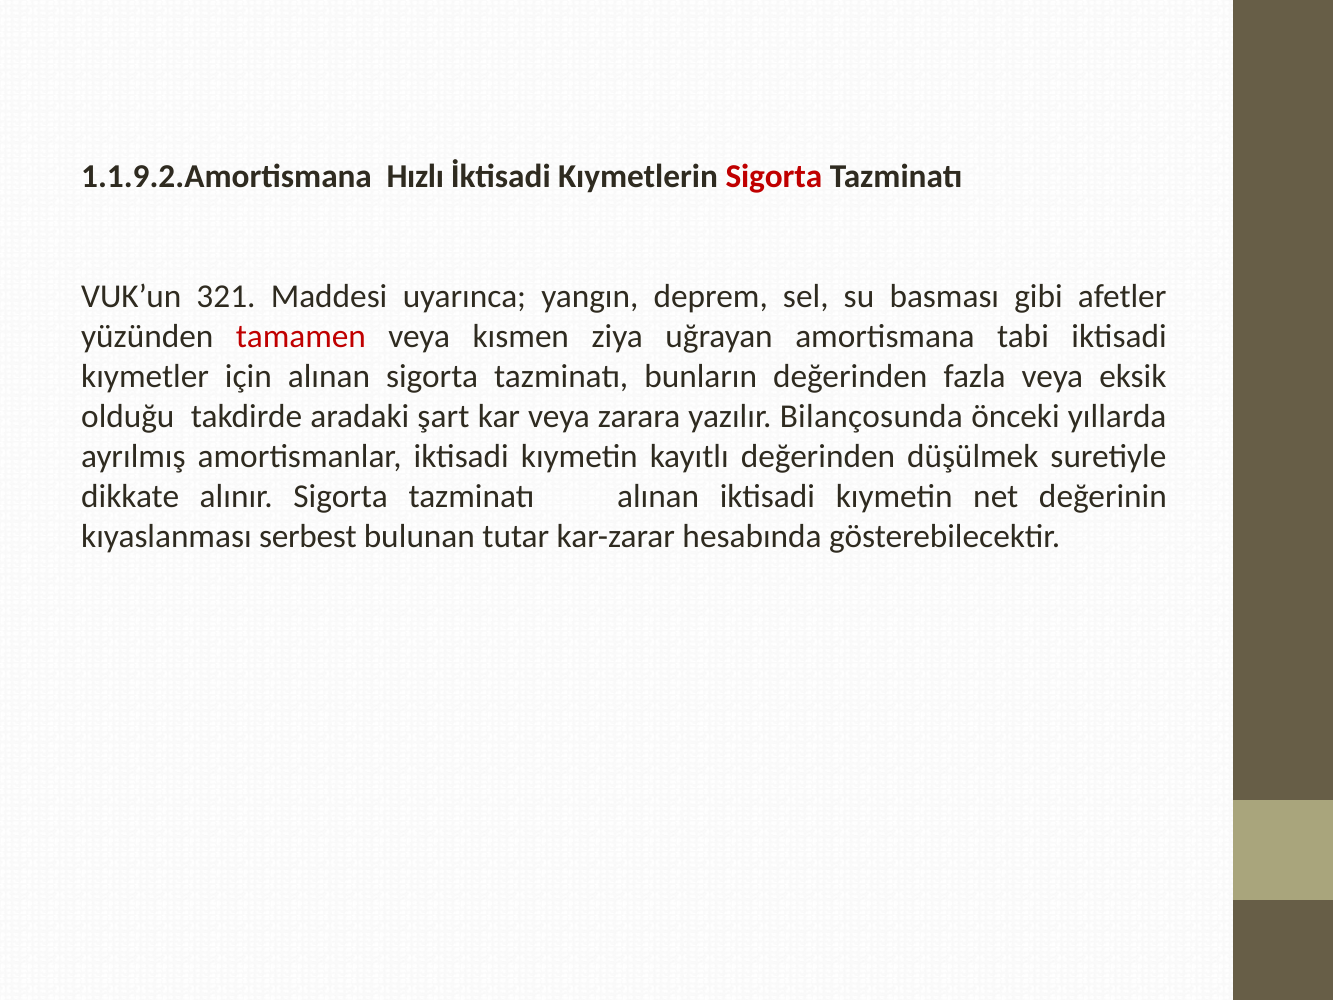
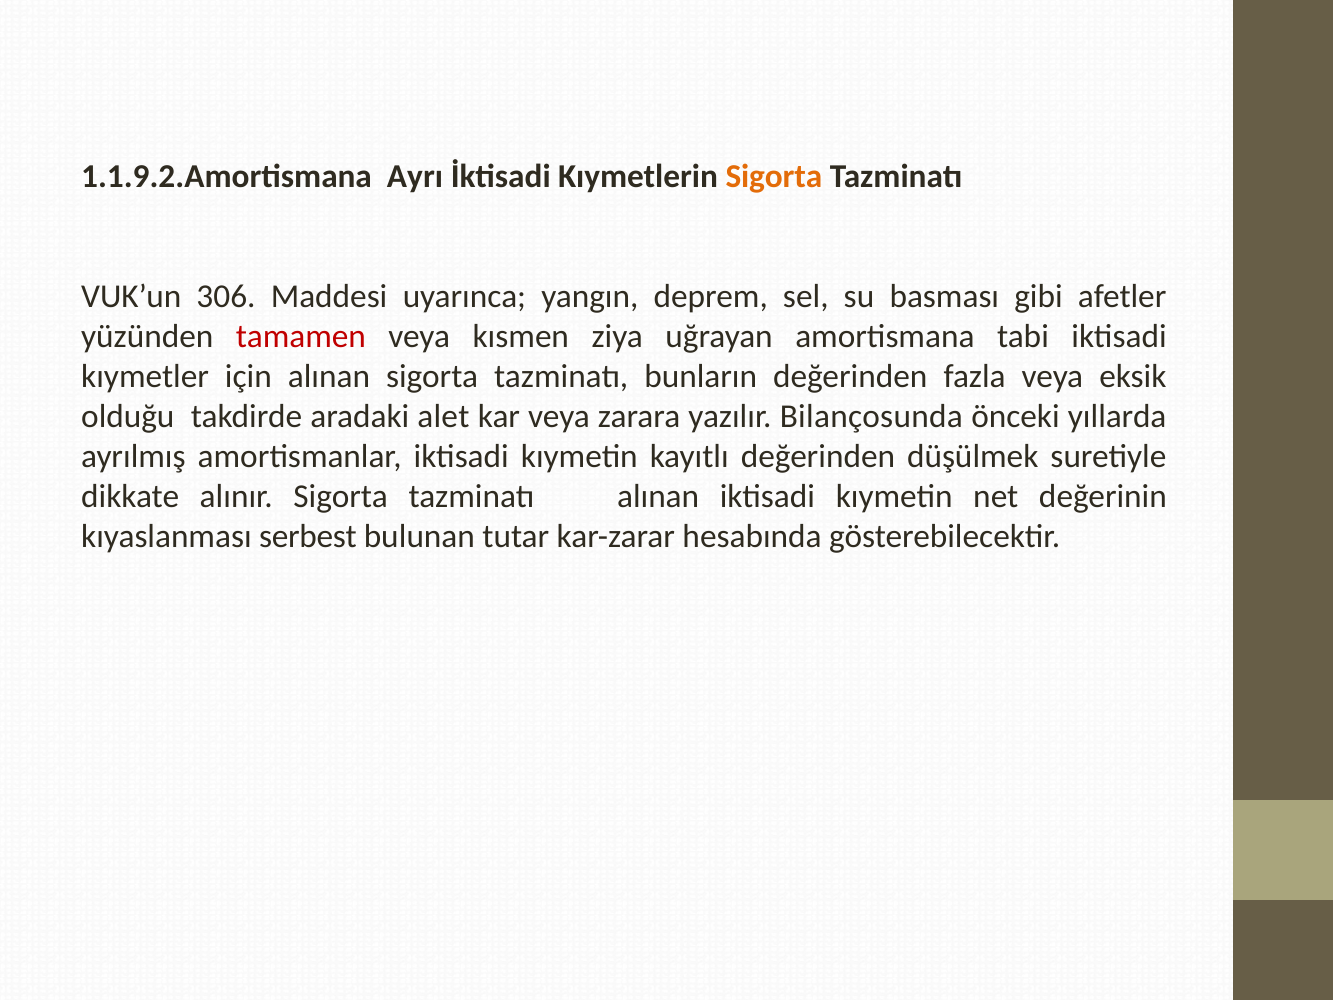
Hızlı: Hızlı -> Ayrı (415, 176)
Sigorta colour: red -> orange (774, 176)
321: 321 -> 306 (226, 296)
şart: şart -> alet (443, 416)
